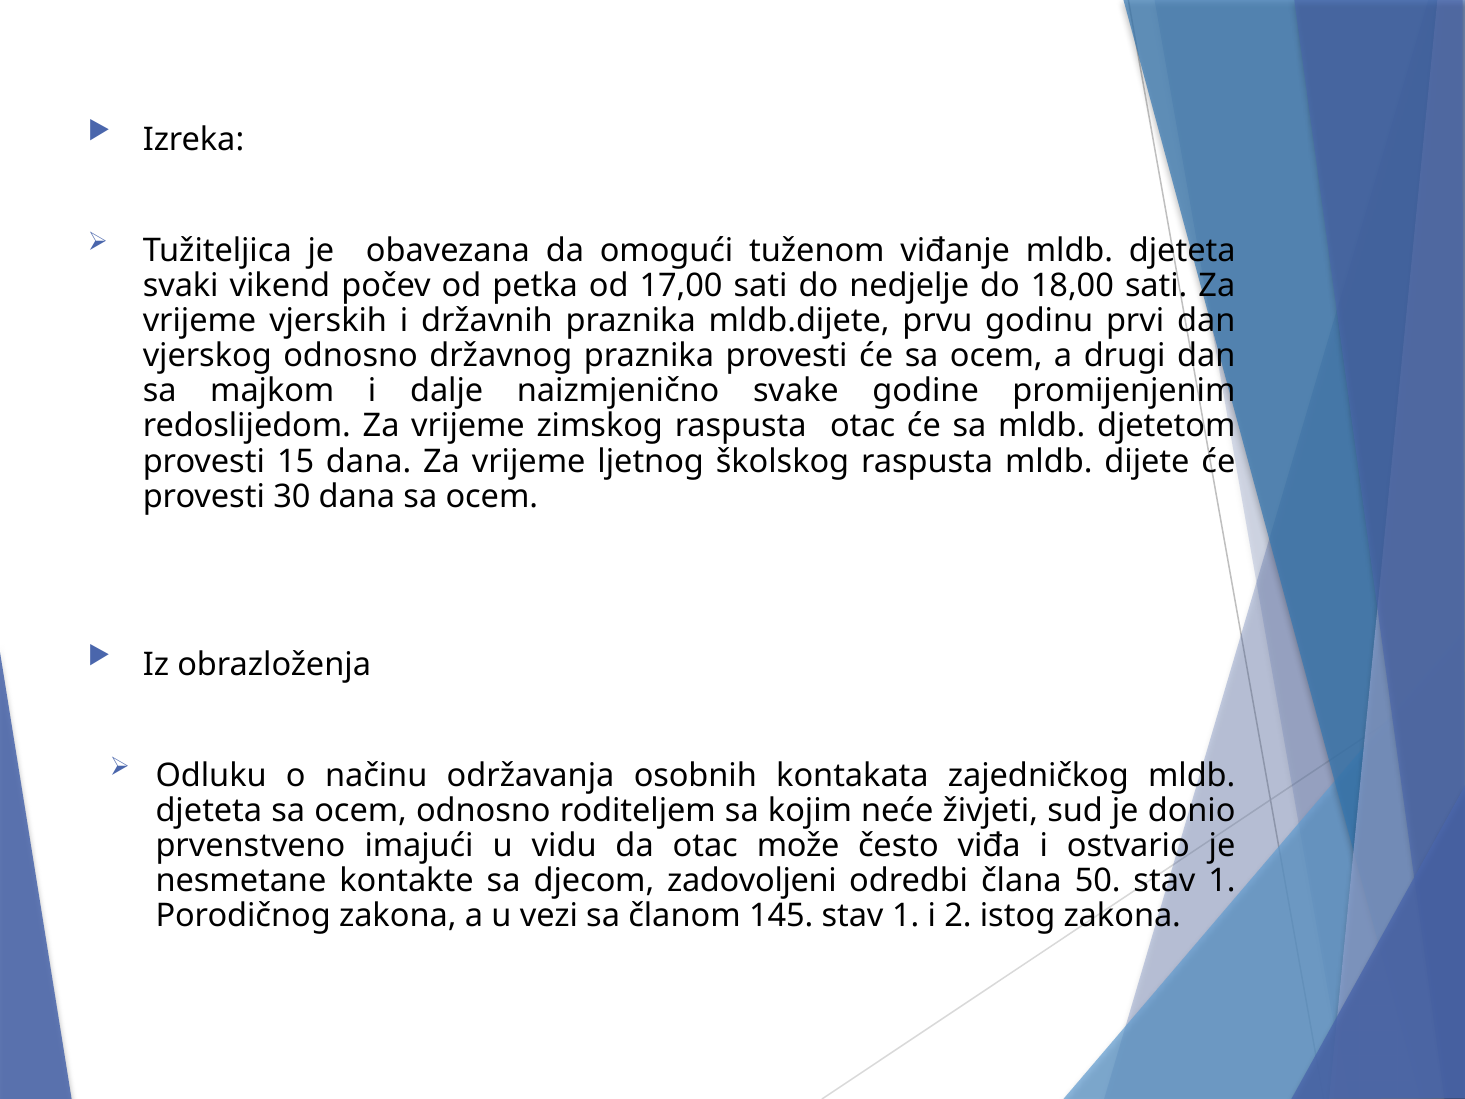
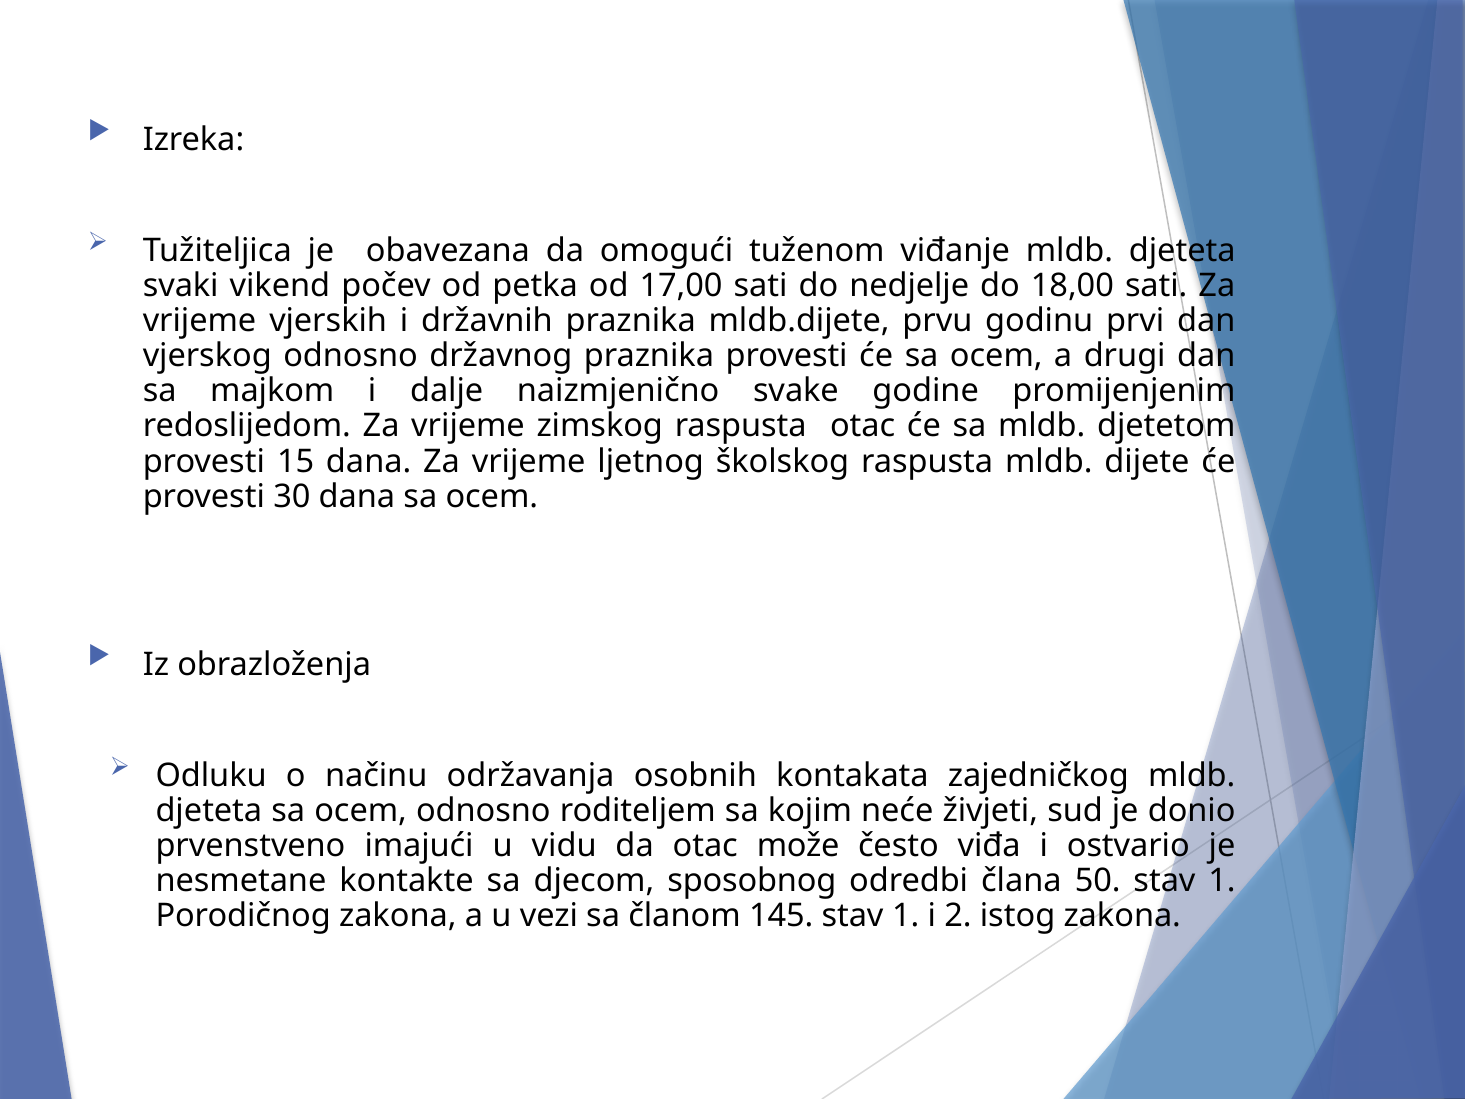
zadovoljeni: zadovoljeni -> sposobnog (752, 881)
